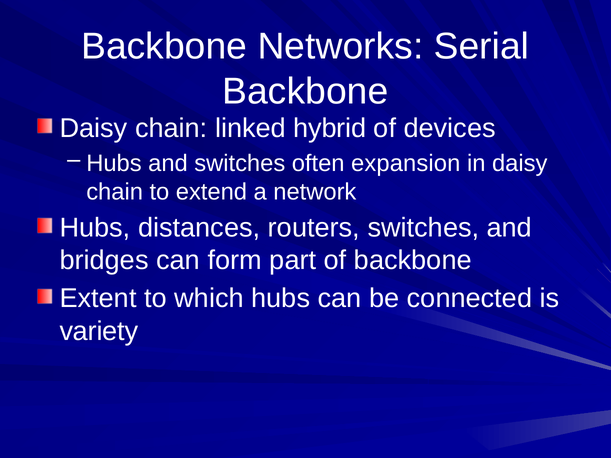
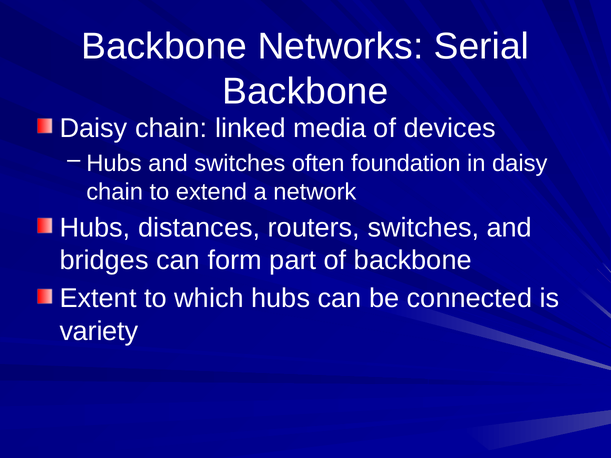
hybrid: hybrid -> media (330, 128)
expansion: expansion -> foundation (406, 163)
